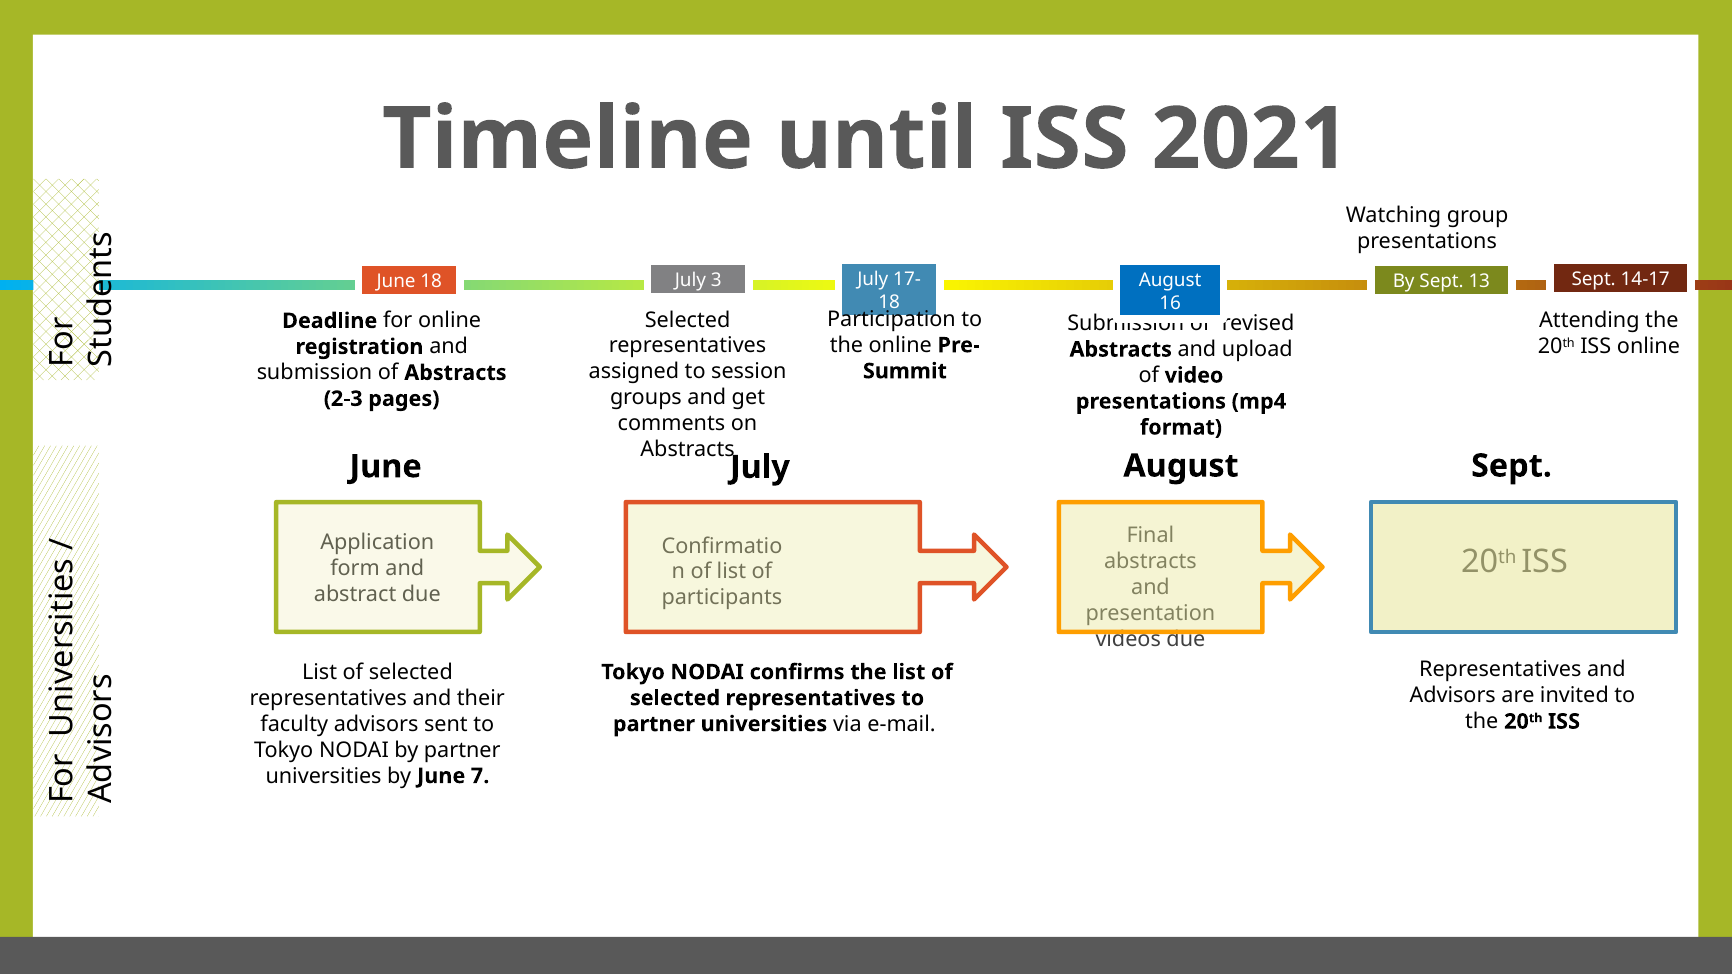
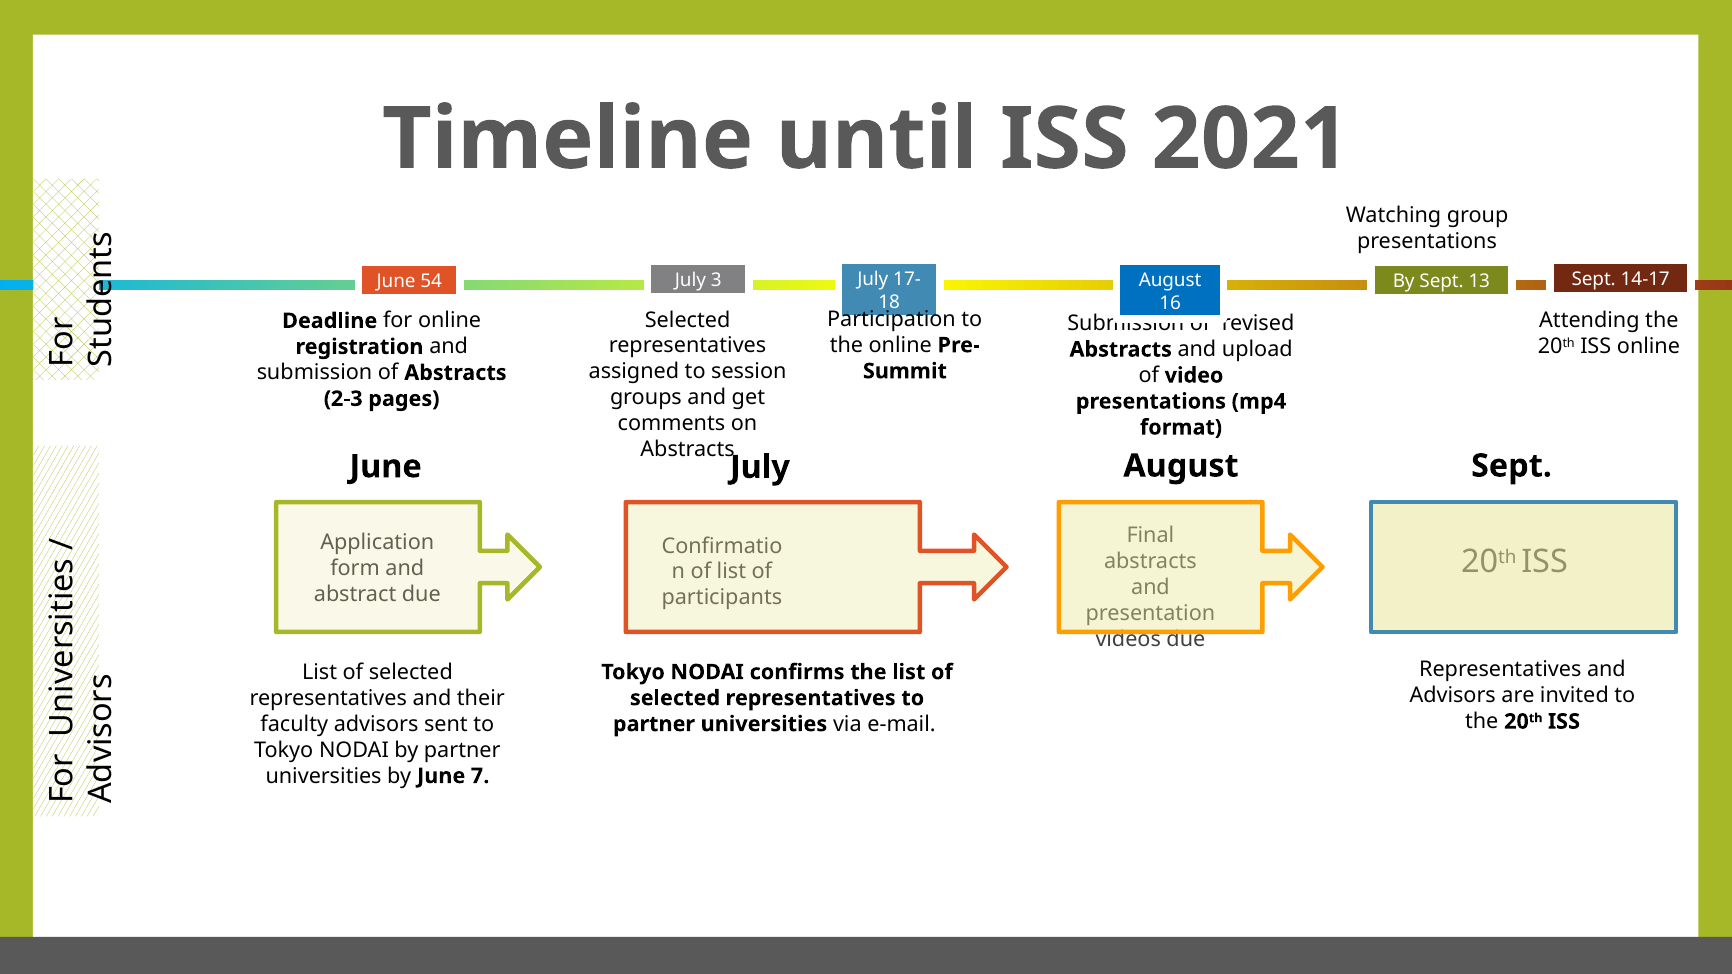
June 18: 18 -> 54 (431, 281)
